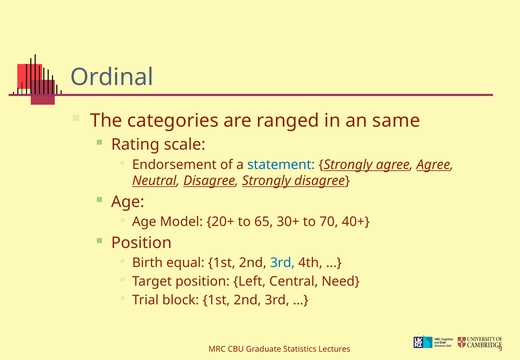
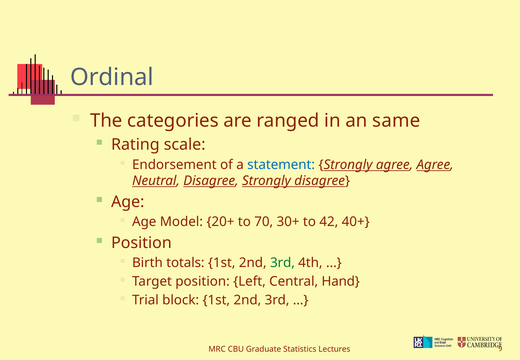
65: 65 -> 70 (264, 222)
70: 70 -> 42 (329, 222)
equal: equal -> totals (185, 263)
3rd colour: blue -> green (282, 263)
Need: Need -> Hand (341, 282)
